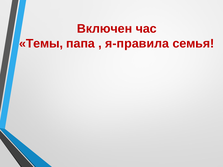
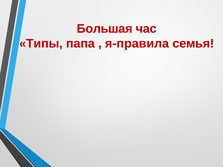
Включен: Включен -> Большая (105, 29)
Темы: Темы -> Типы (41, 44)
